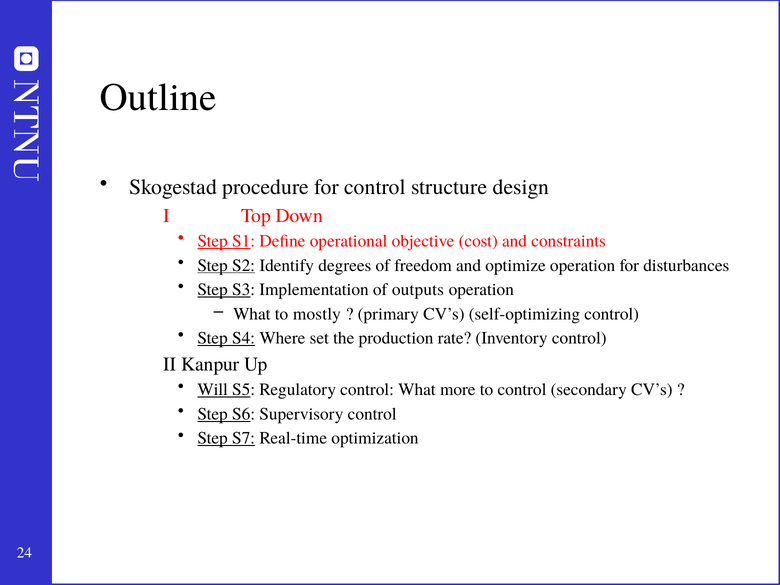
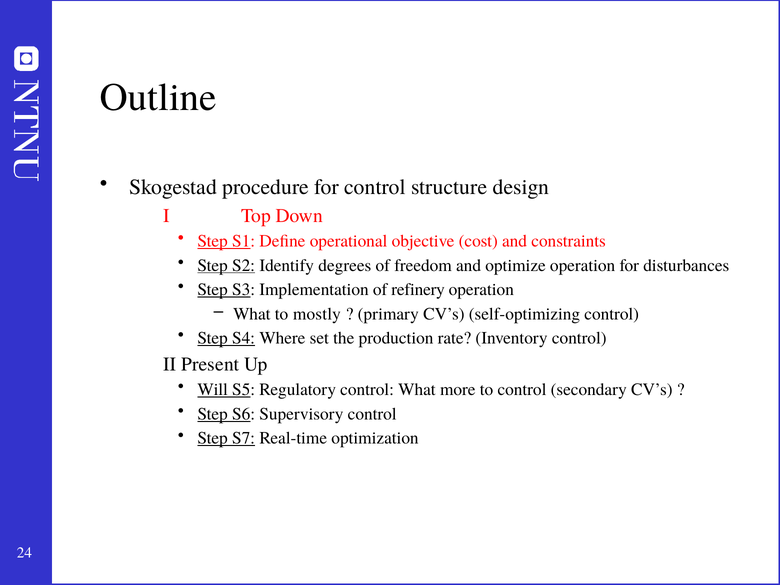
outputs: outputs -> refinery (418, 290)
Kanpur: Kanpur -> Present (210, 364)
